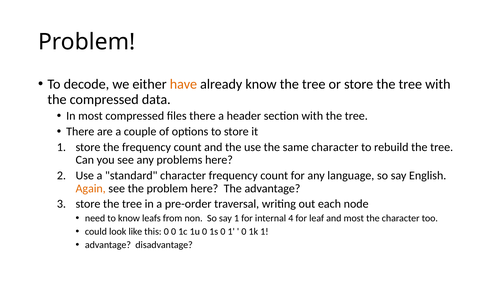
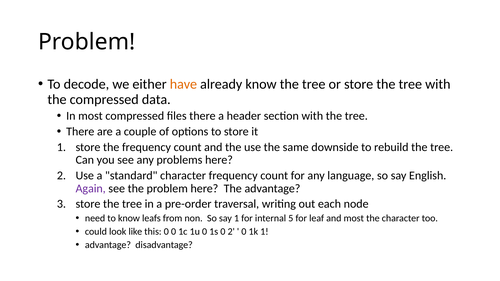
same character: character -> downside (335, 147)
Again colour: orange -> purple (91, 189)
4: 4 -> 5 (291, 219)
0 1: 1 -> 2 (231, 232)
